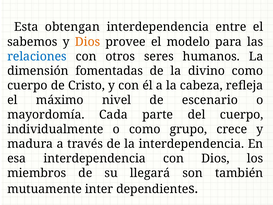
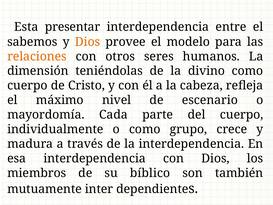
obtengan: obtengan -> presentar (73, 27)
relaciones colour: blue -> orange (37, 56)
fomentadas: fomentadas -> teniéndolas (109, 71)
llegará: llegará -> bíblico (150, 173)
